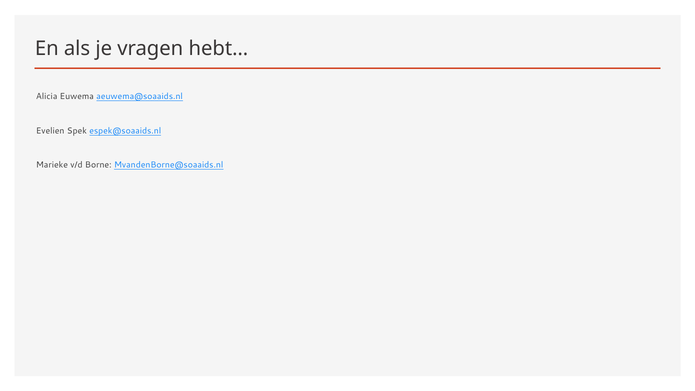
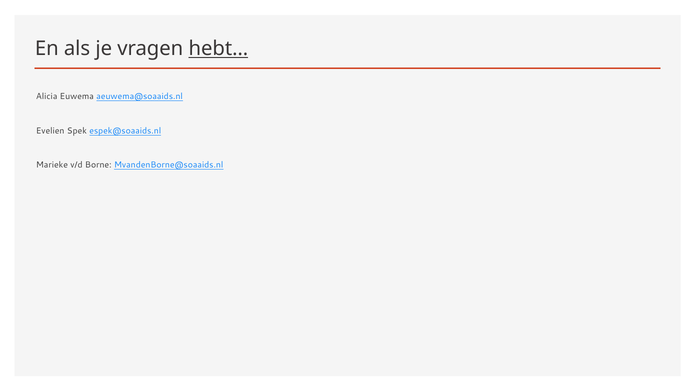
hebt… underline: none -> present (218, 49)
